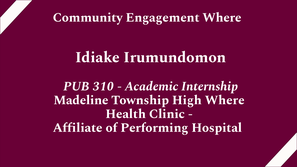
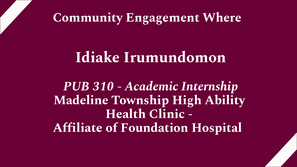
High Where: Where -> Ability (225, 100)
Performing: Performing -> Foundation (154, 128)
